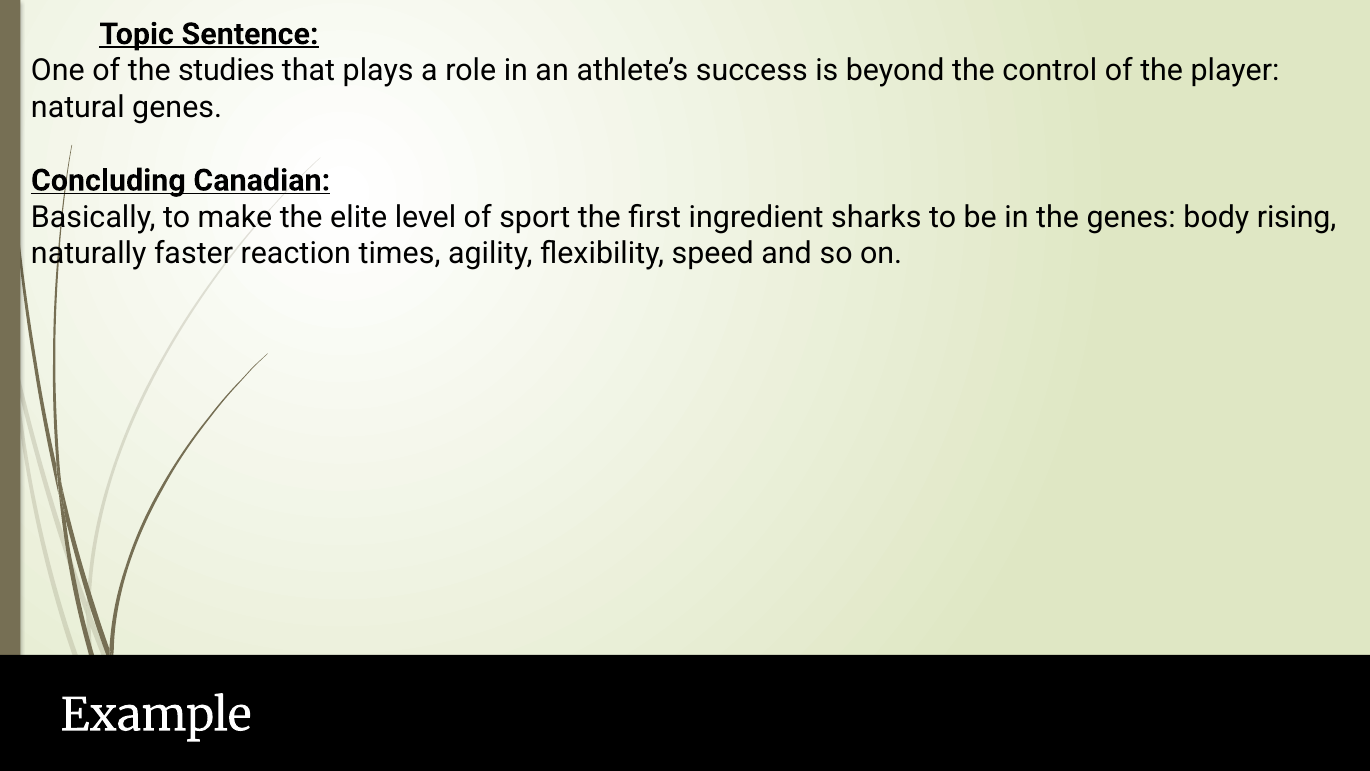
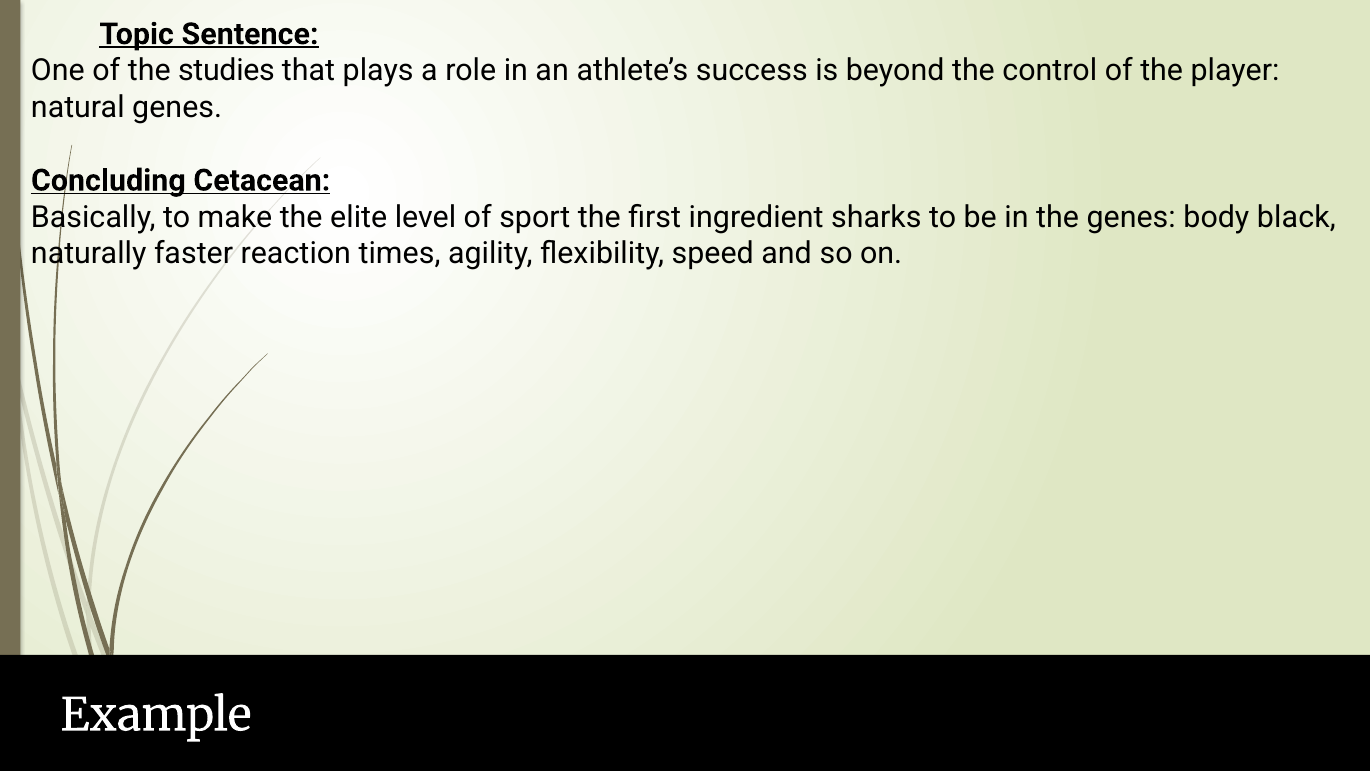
Canadian: Canadian -> Cetacean (262, 180)
rising: rising -> black (1296, 217)
